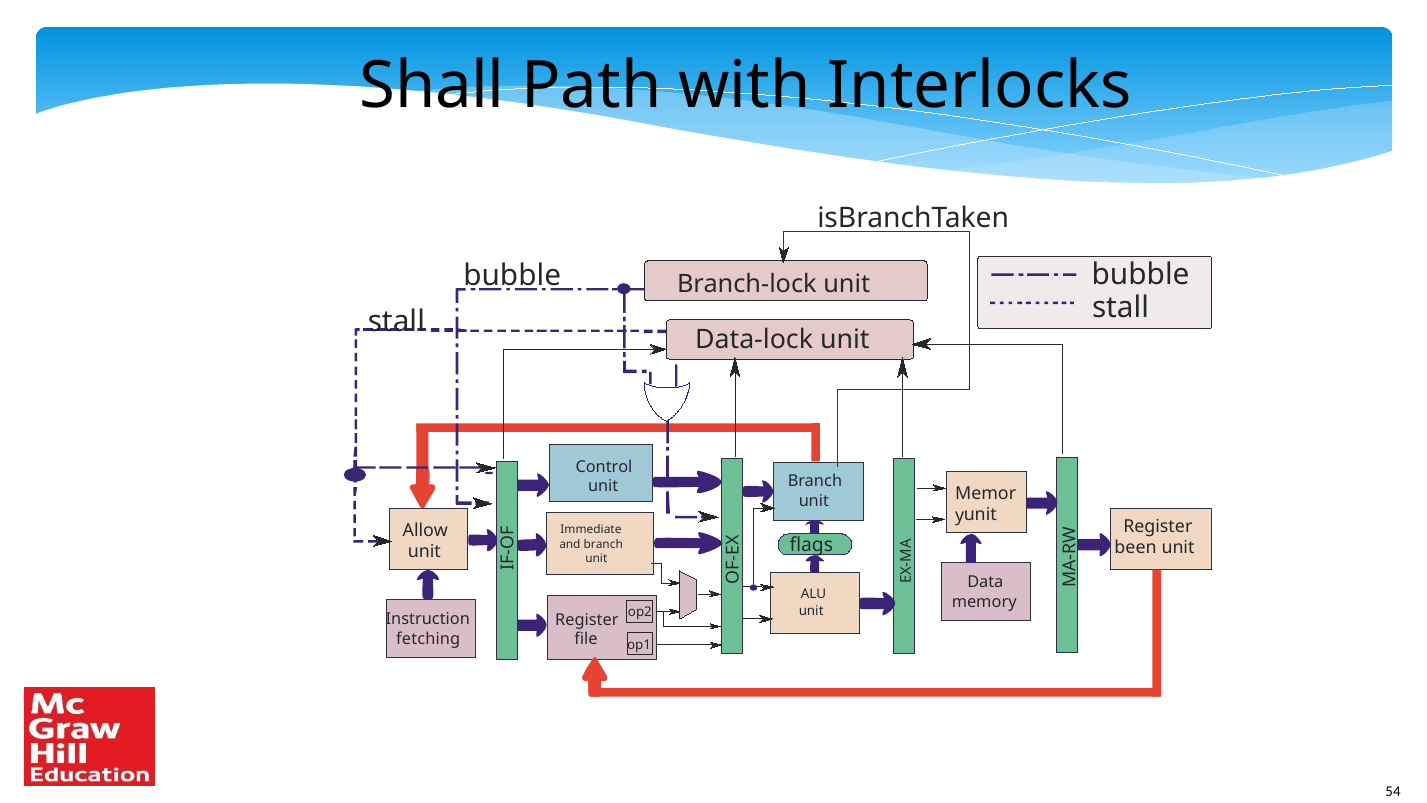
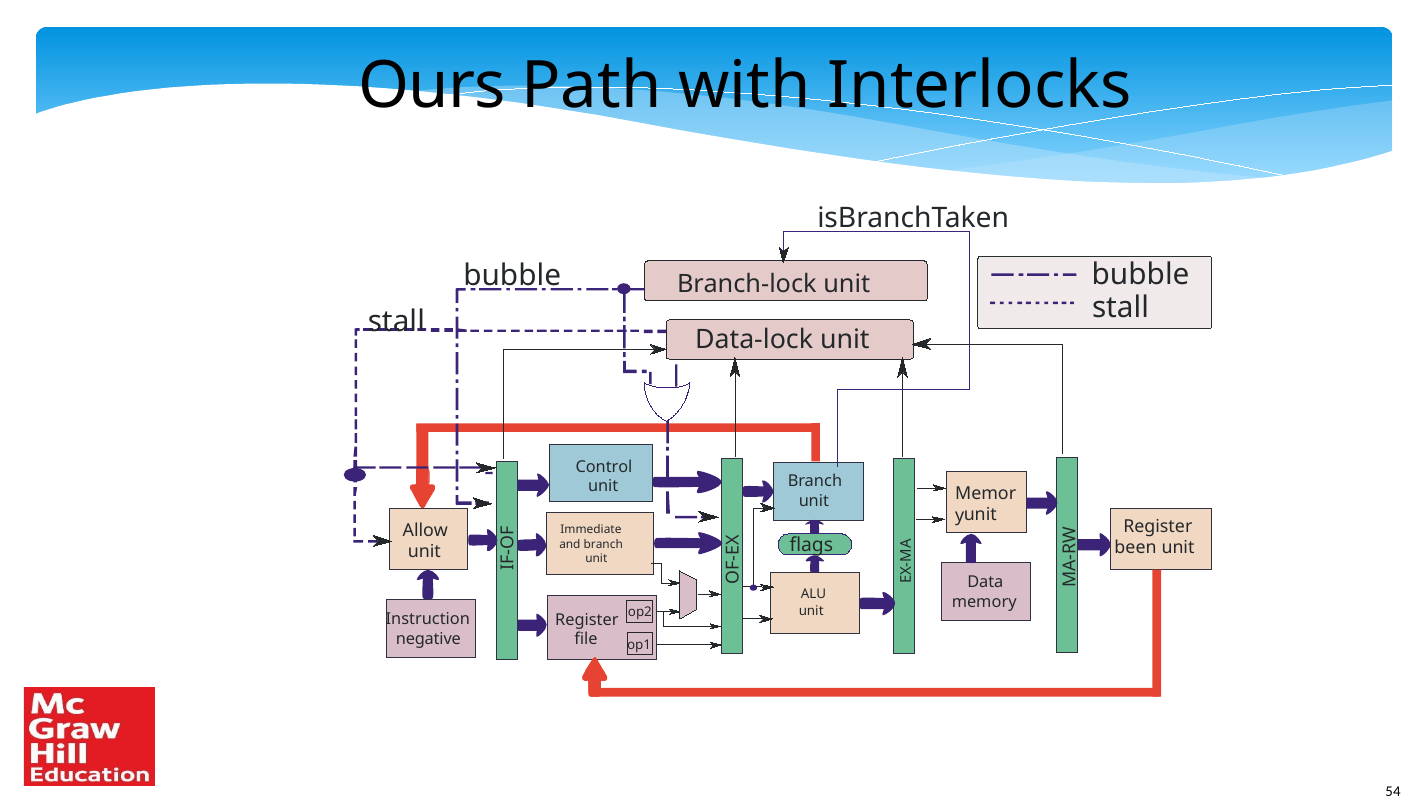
Shall: Shall -> Ours (432, 86)
fetching: fetching -> negative (428, 639)
